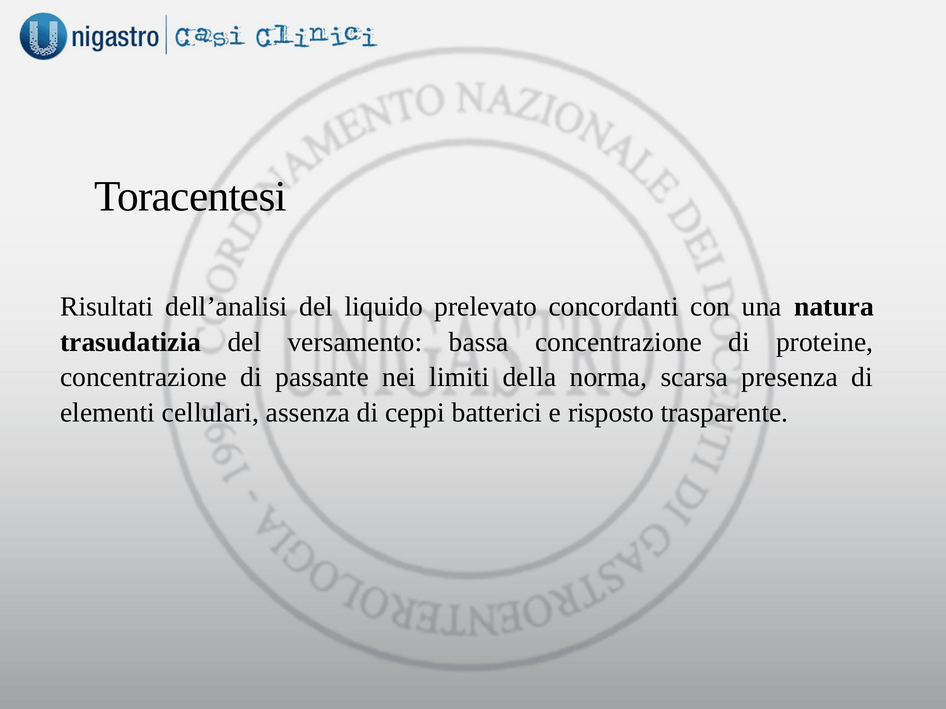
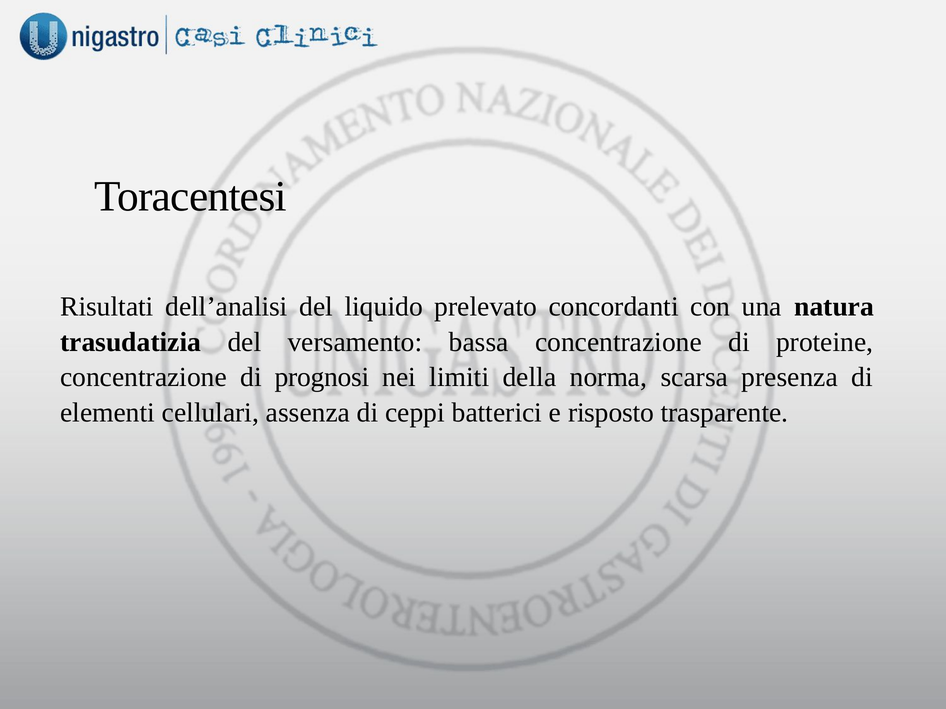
passante: passante -> prognosi (322, 378)
